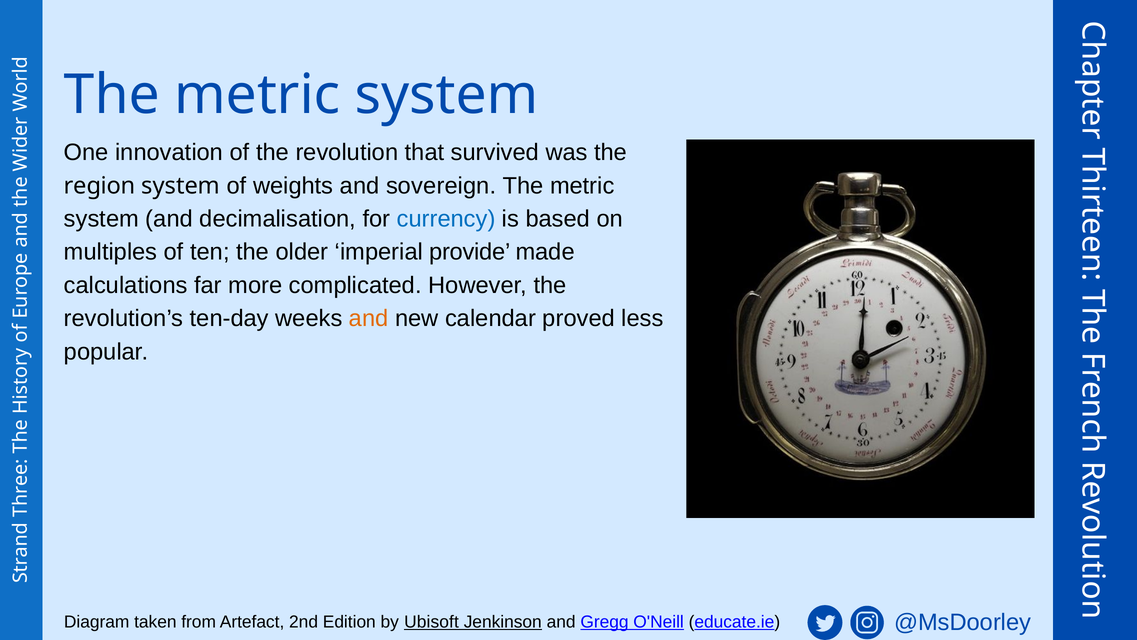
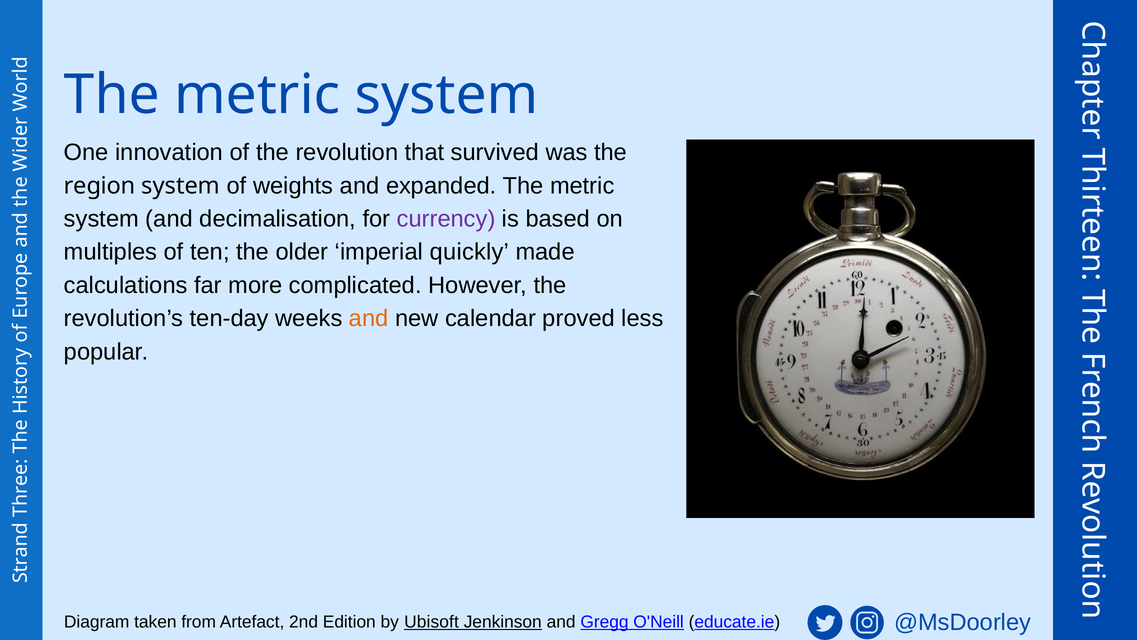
sovereign: sovereign -> expanded (441, 186)
currency colour: blue -> purple (446, 219)
provide: provide -> quickly (470, 252)
